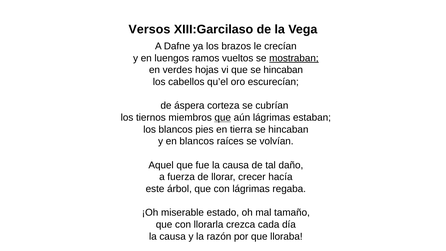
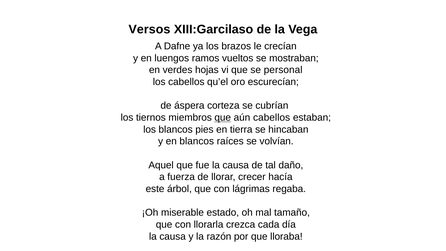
mostraban underline: present -> none (294, 58)
que se hincaban: hincaban -> personal (283, 70)
aún lágrimas: lágrimas -> cabellos (272, 118)
